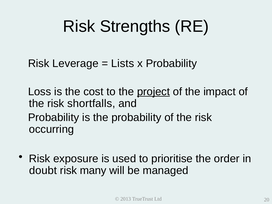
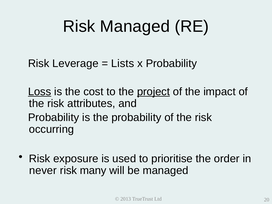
Risk Strengths: Strengths -> Managed (135, 26)
Loss underline: none -> present (40, 92)
shortfalls: shortfalls -> attributes (91, 103)
doubt: doubt -> never (43, 170)
